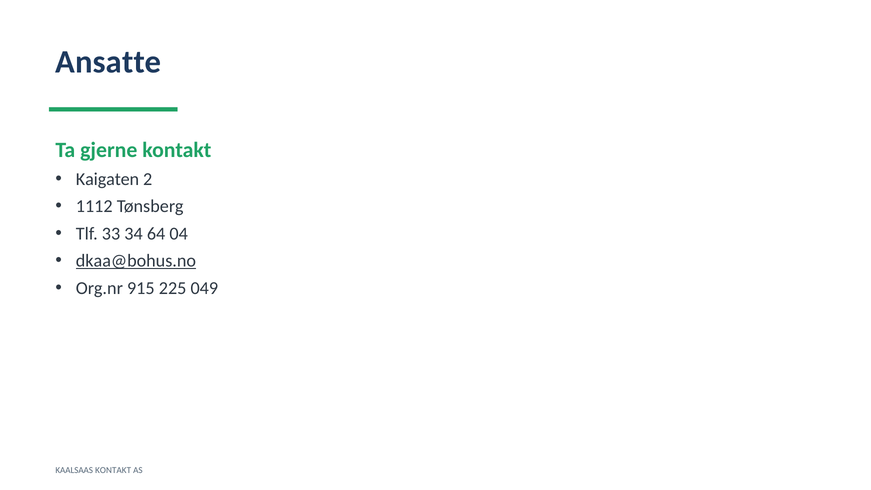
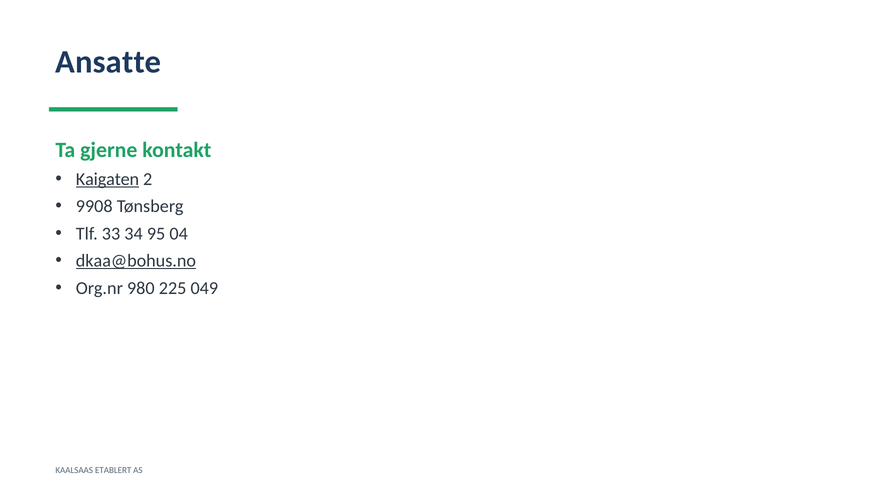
Kaigaten underline: none -> present (107, 179)
1112: 1112 -> 9908 (94, 206)
64: 64 -> 95 (156, 234)
915: 915 -> 980 (141, 288)
KAALSAAS KONTAKT: KONTAKT -> ETABLERT (113, 470)
